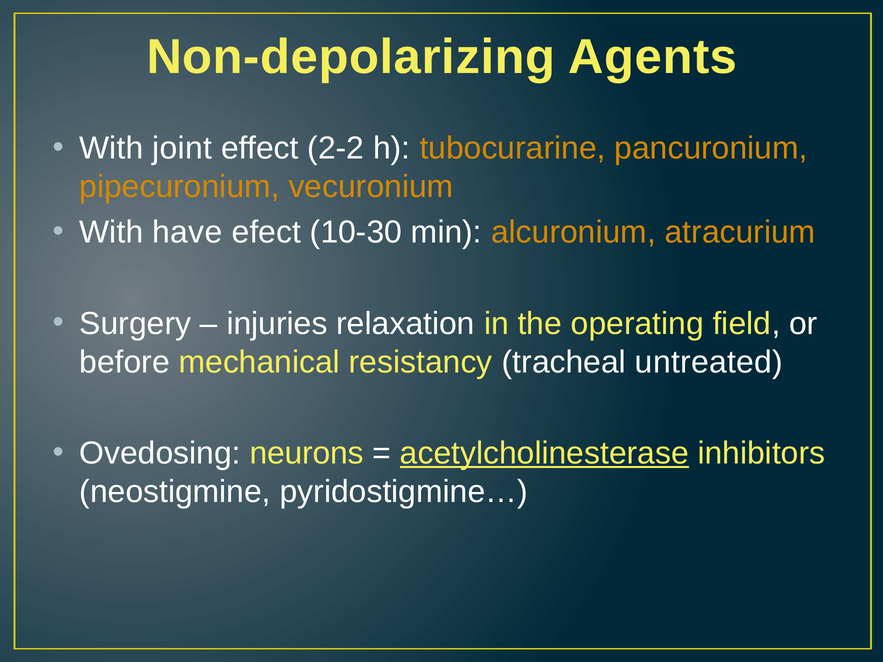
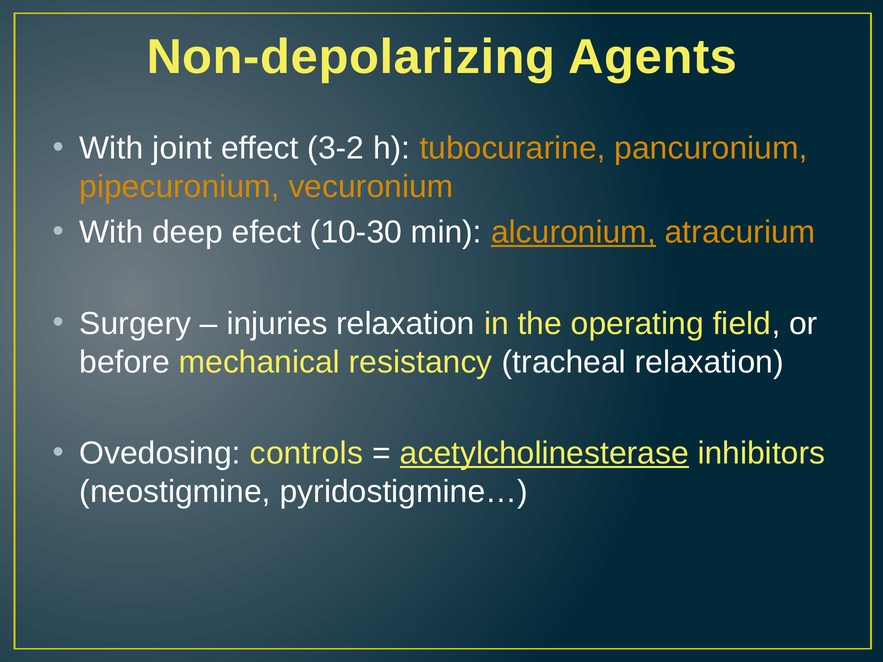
2-2: 2-2 -> 3-2 (336, 148)
have: have -> deep (188, 232)
alcuronium underline: none -> present (573, 232)
tracheal untreated: untreated -> relaxation (709, 362)
neurons: neurons -> controls (306, 454)
